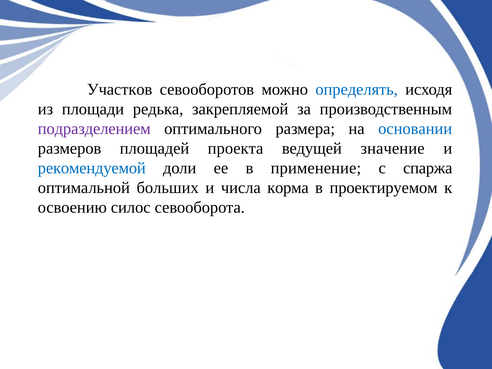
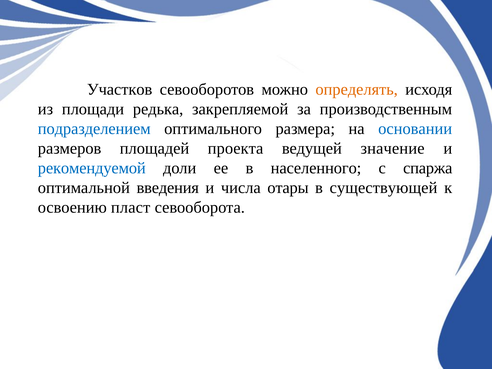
определять colour: blue -> orange (357, 89)
подразделением colour: purple -> blue (94, 129)
применение: применение -> населенного (316, 168)
больших: больших -> введения (168, 188)
корма: корма -> отары (288, 188)
проектируемом: проектируемом -> существующей (384, 188)
силос: силос -> пласт (131, 208)
